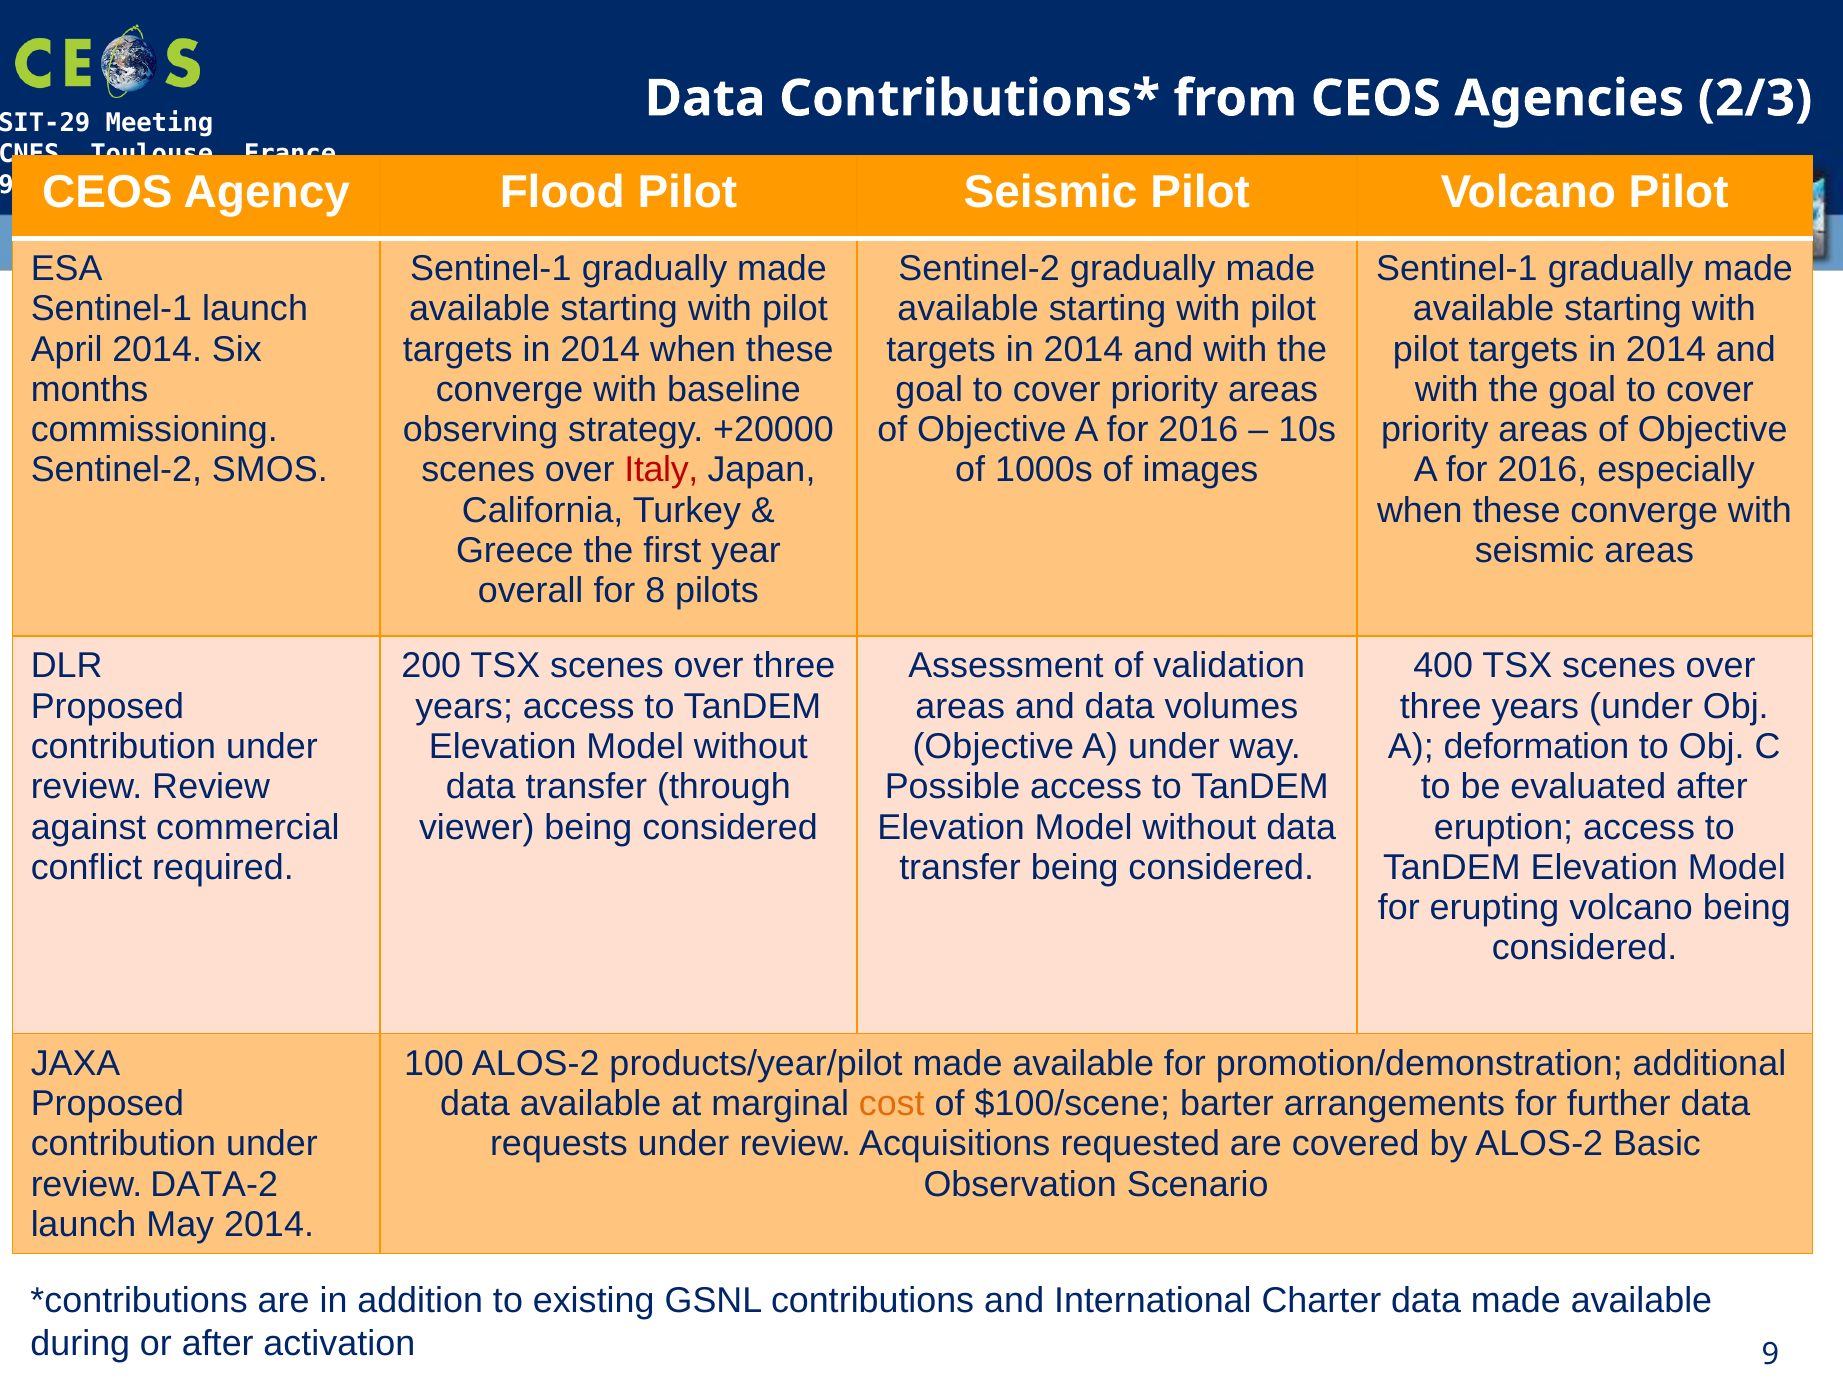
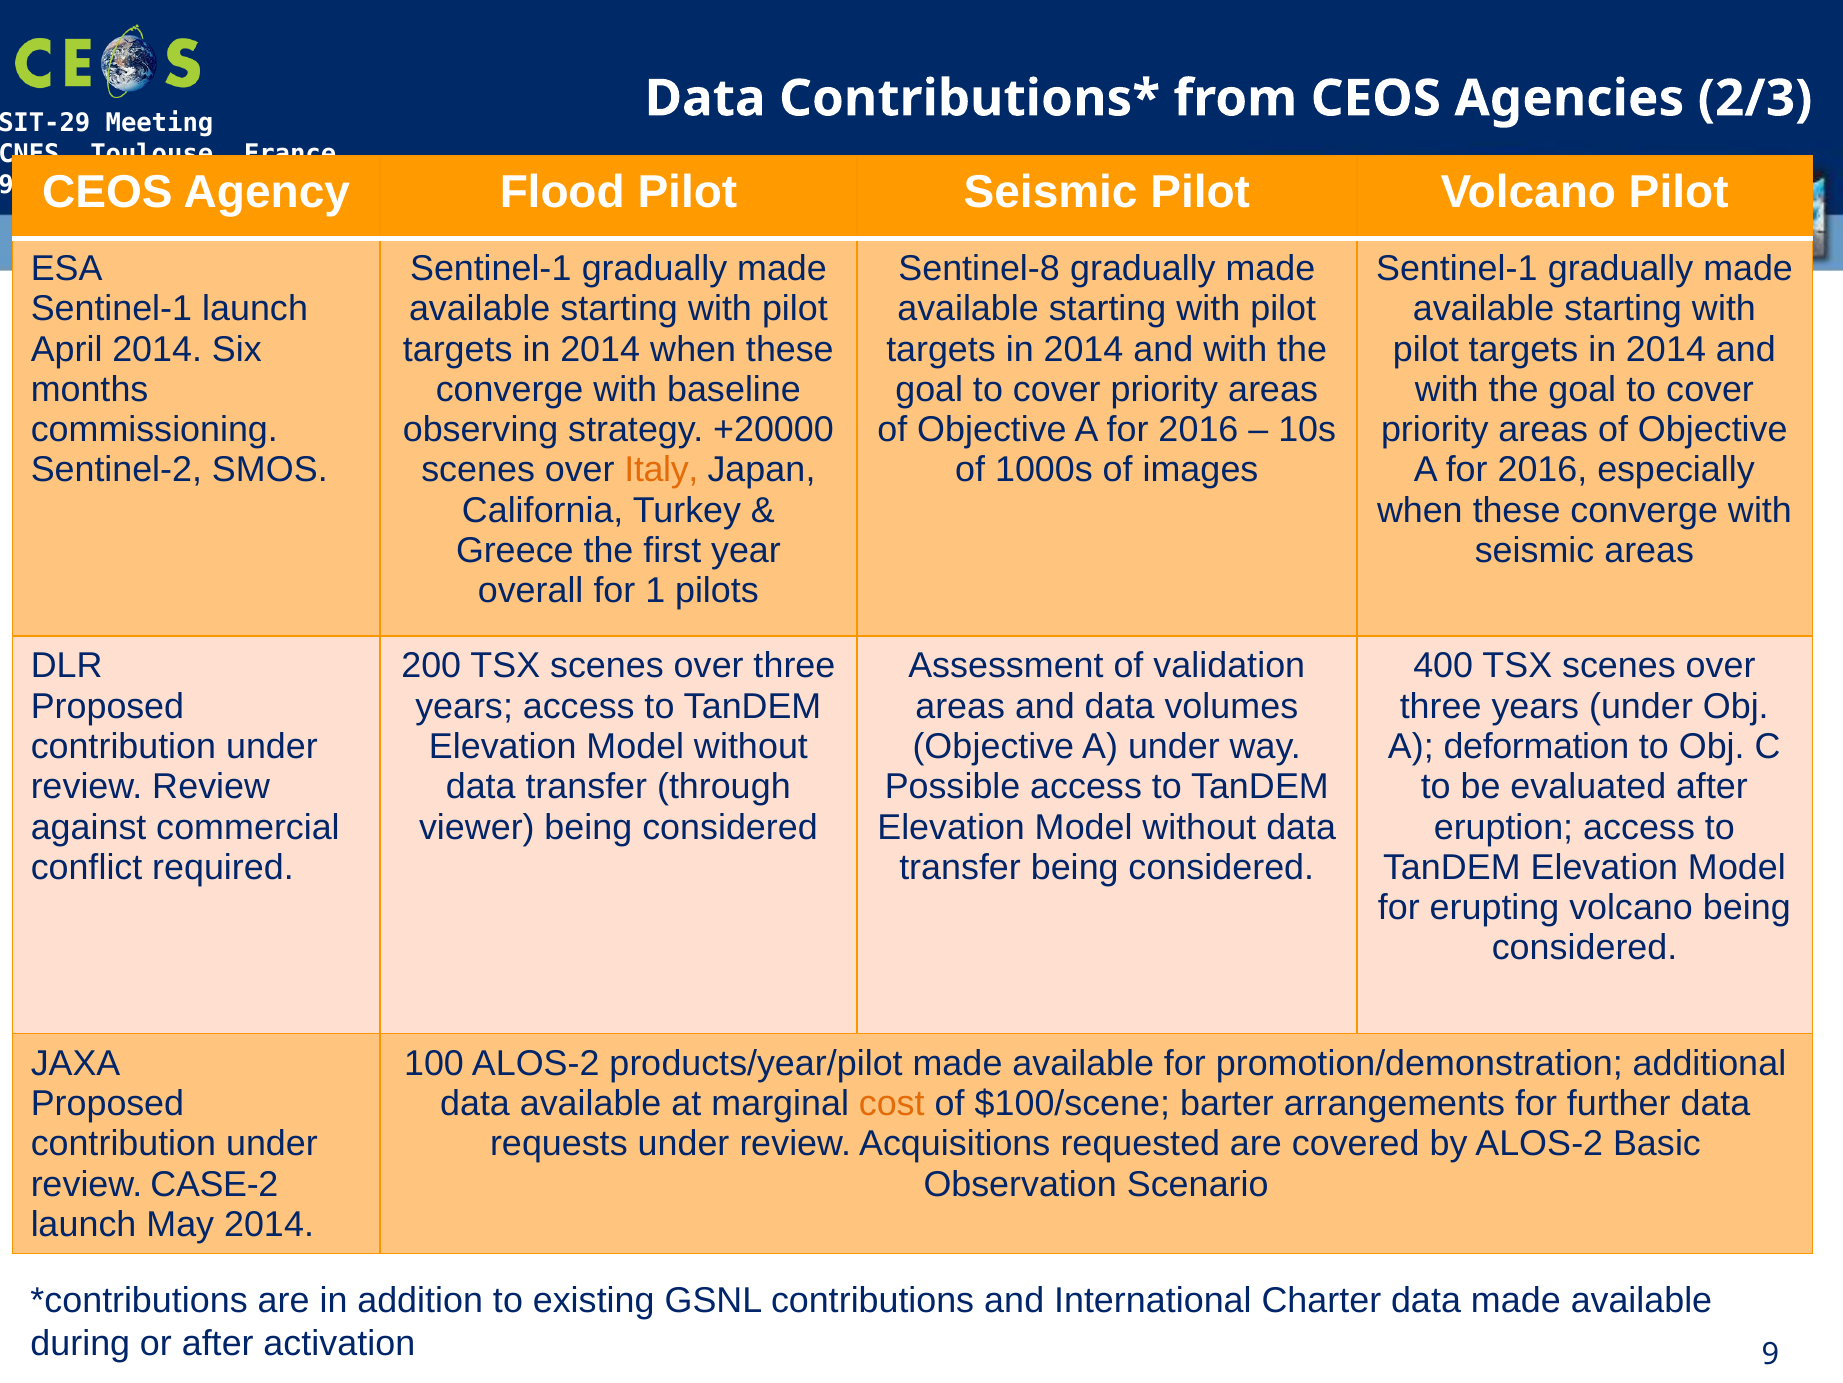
Sentinel-2: Sentinel-2 -> Sentinel-8 (979, 269)
Italy colour: red -> orange (661, 470)
8: 8 -> 1 (655, 591)
DATA-2: DATA-2 -> CASE-2 (214, 1184)
